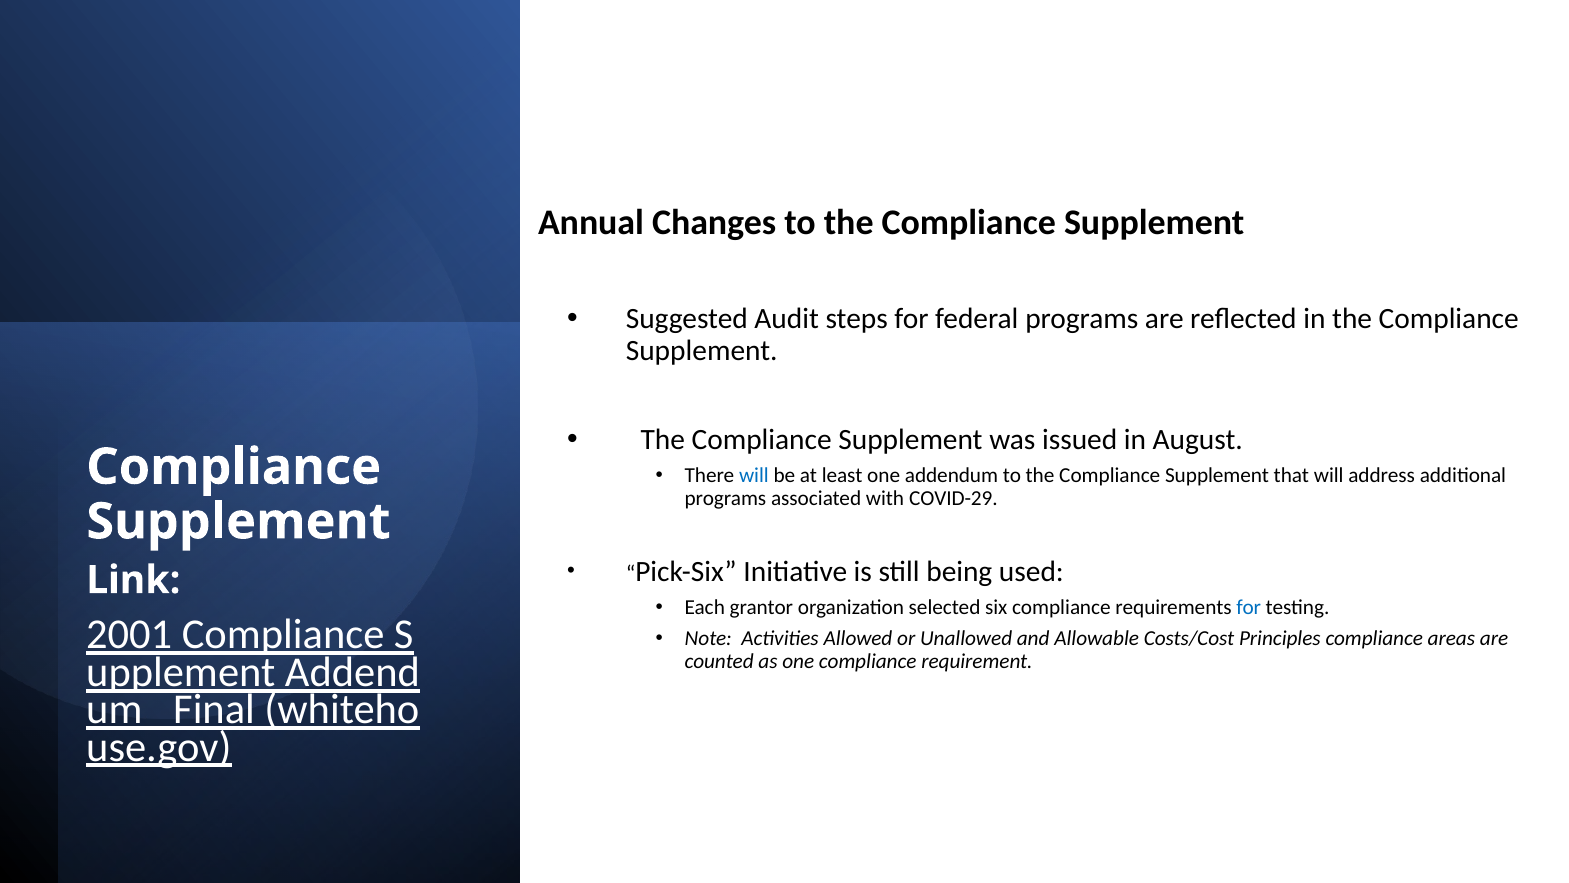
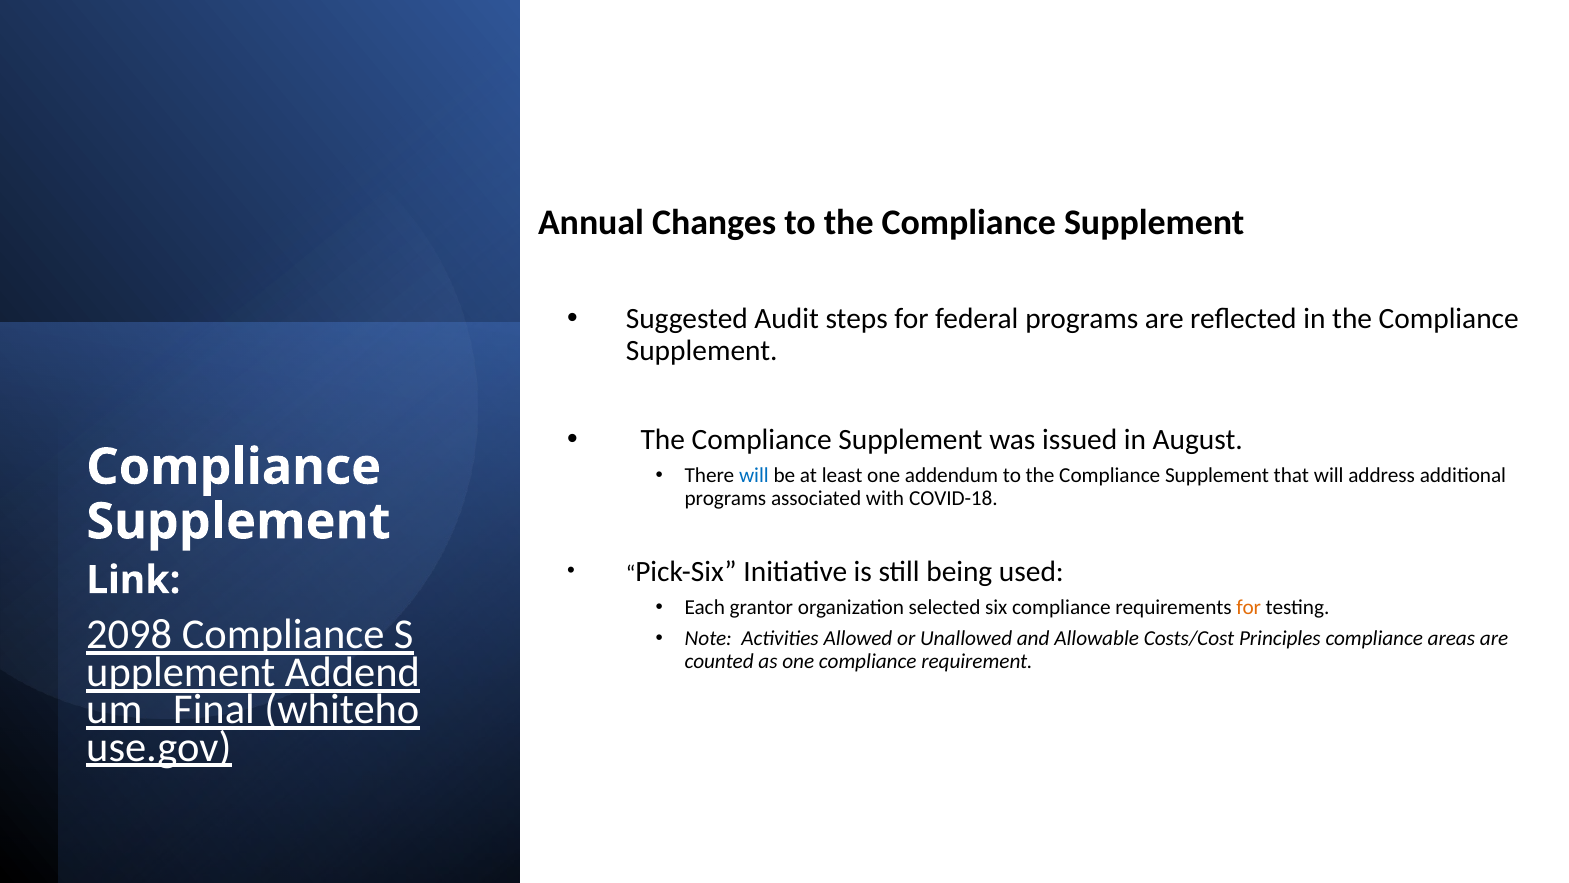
COVID-29: COVID-29 -> COVID-18 (953, 498)
for colour: blue -> orange (1249, 607)
2001: 2001 -> 2098 (129, 634)
